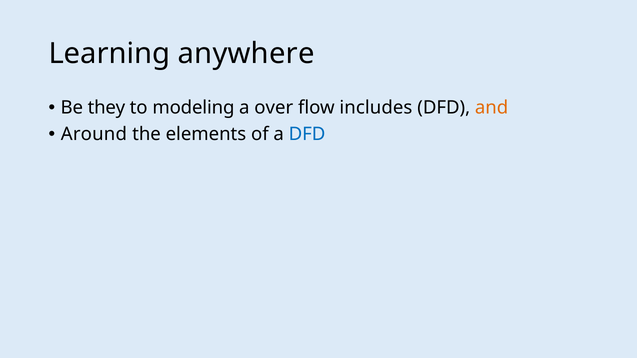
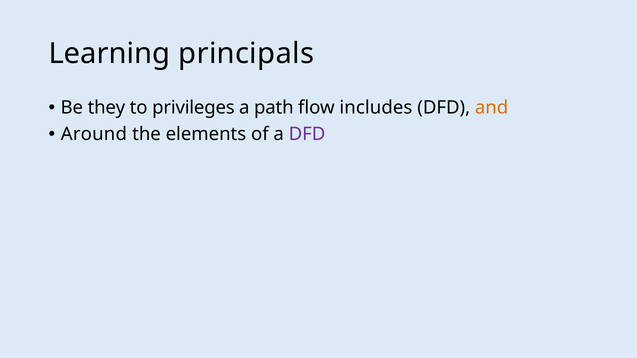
anywhere: anywhere -> principals (246, 54)
modeling: modeling -> privileges (193, 108)
over: over -> path (274, 108)
DFD colour: blue -> purple (307, 134)
